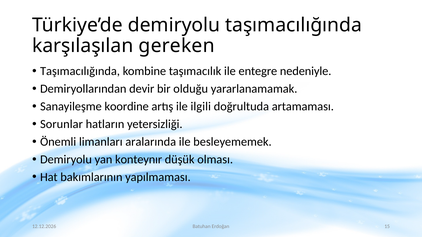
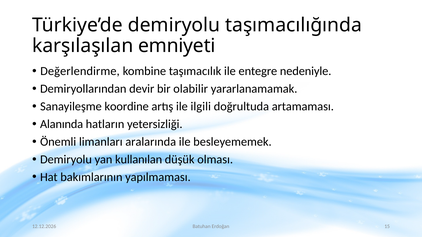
gereken: gereken -> emniyeti (177, 46)
Taşımacılığında: Taşımacılığında -> Değerlendirme (80, 71)
olduğu: olduğu -> olabilir (191, 89)
Sorunlar: Sorunlar -> Alanında (62, 124)
konteynır: konteynır -> kullanılan (139, 160)
